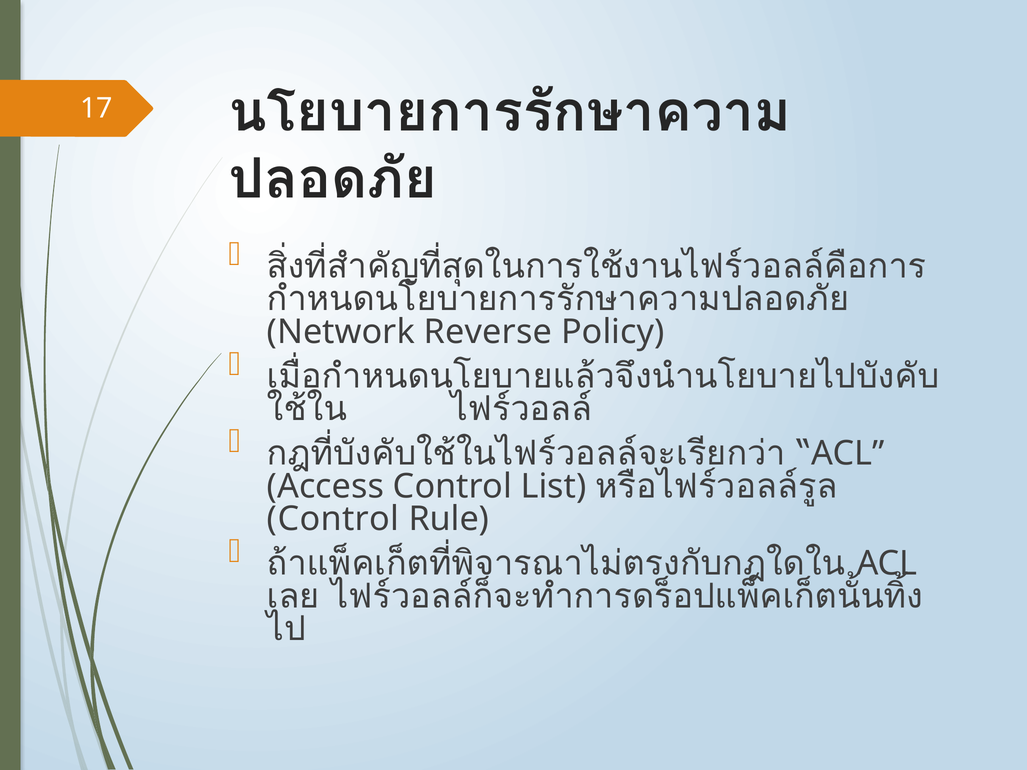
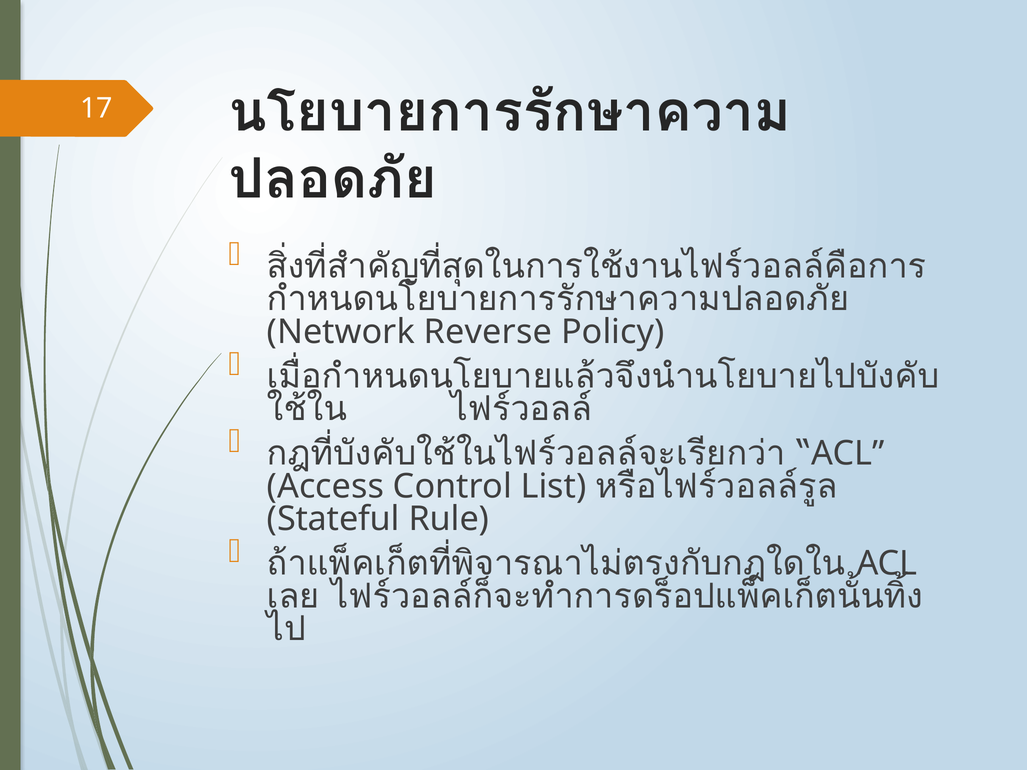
Control: Control -> Stateful (333, 519)
